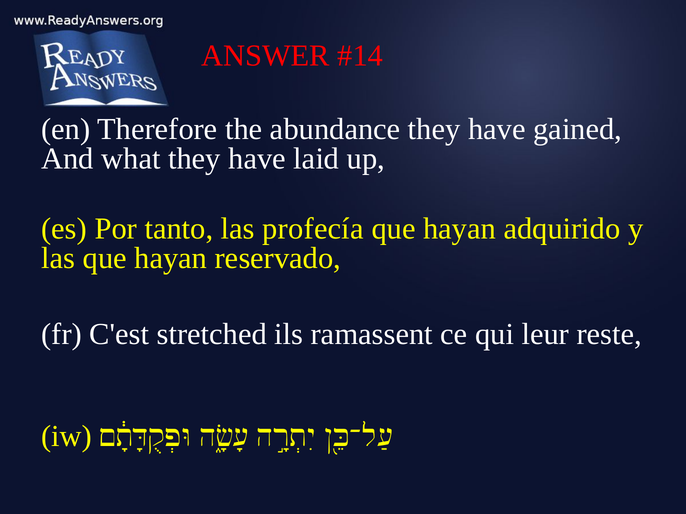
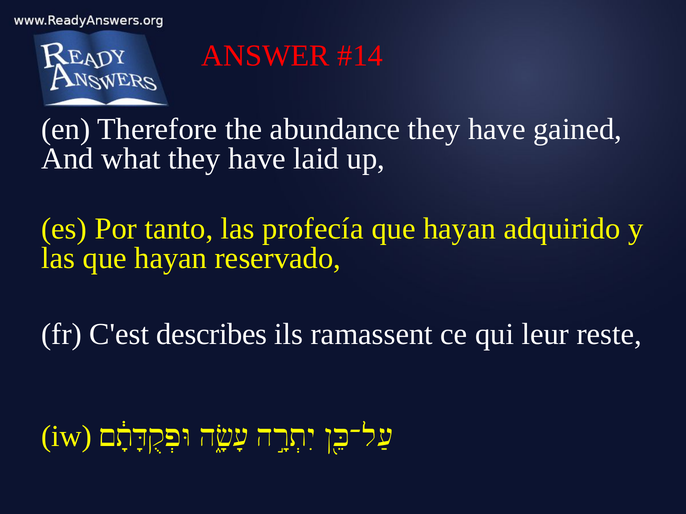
stretched: stretched -> describes (212, 335)
